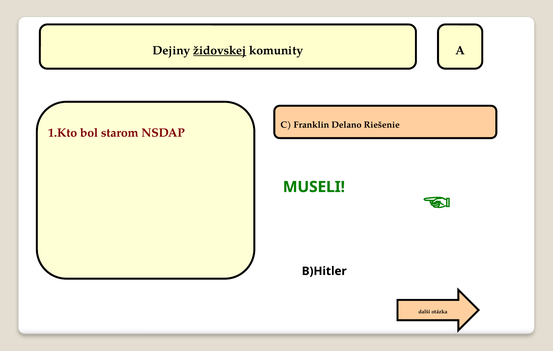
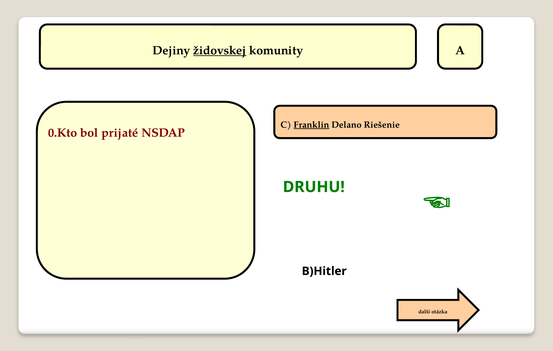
Franklin underline: none -> present (311, 125)
1.Kto: 1.Kto -> 0.Kto (63, 133)
starom: starom -> prijaté (120, 133)
MUSELI: MUSELI -> DRUHU (314, 187)
